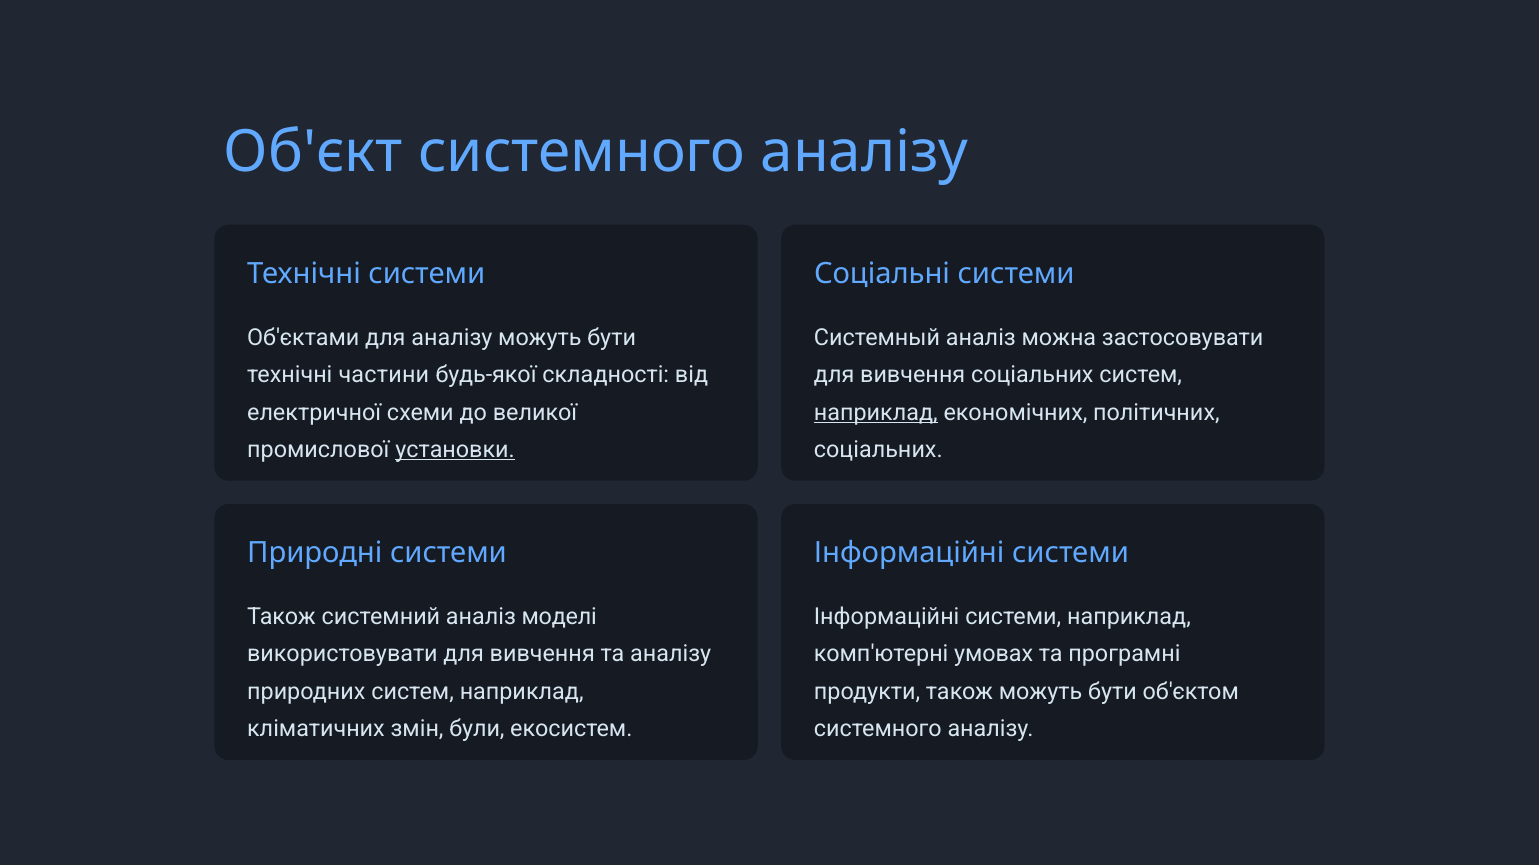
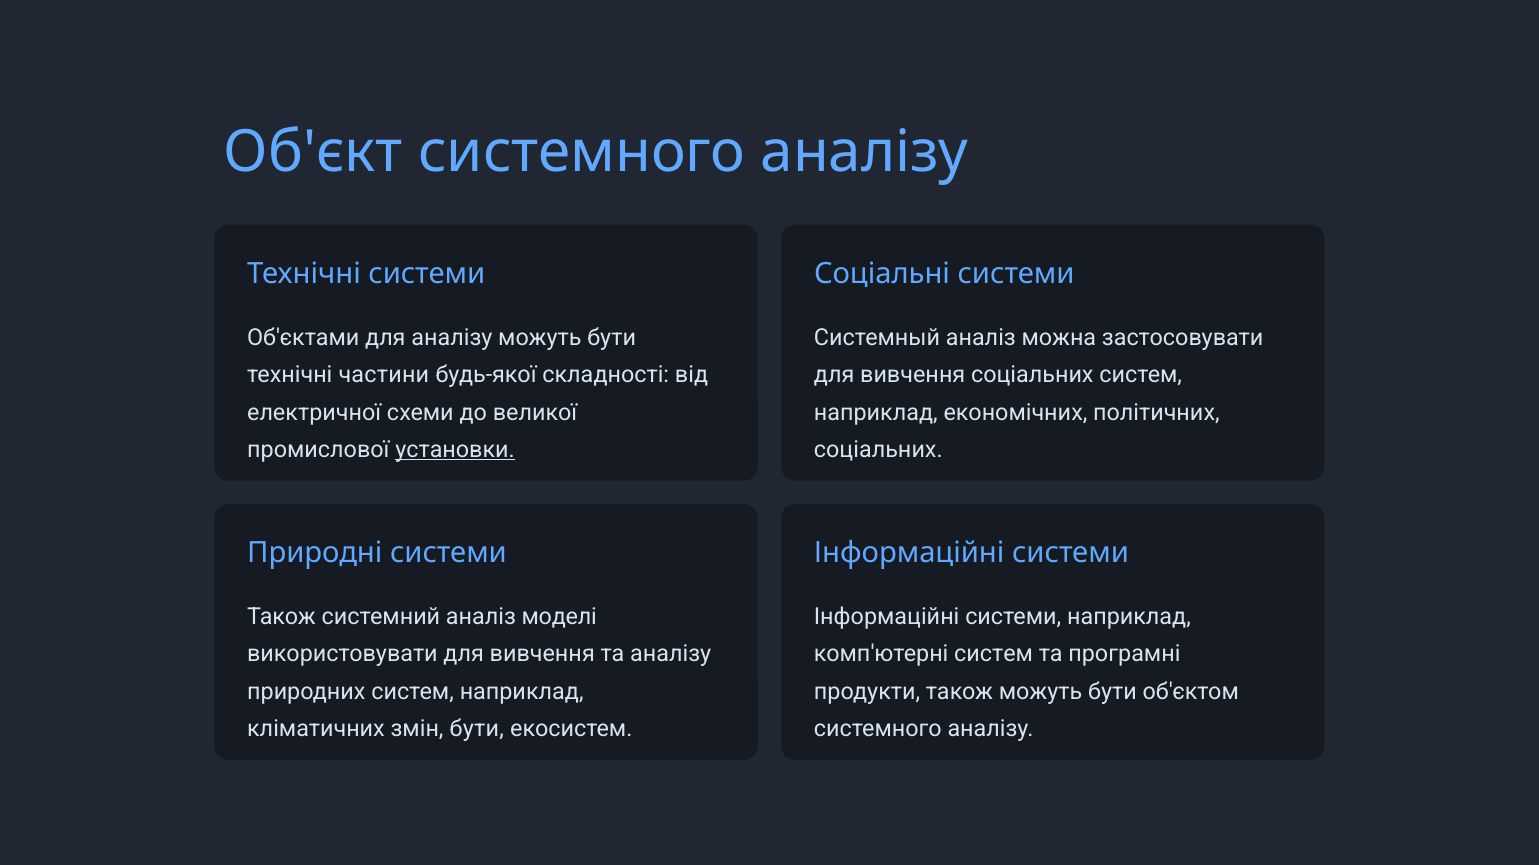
наприклад underline: present -> none (876, 413)
комп'ютерні умовах: умовах -> систем (994, 655)
змін були: були -> бути (477, 730)
